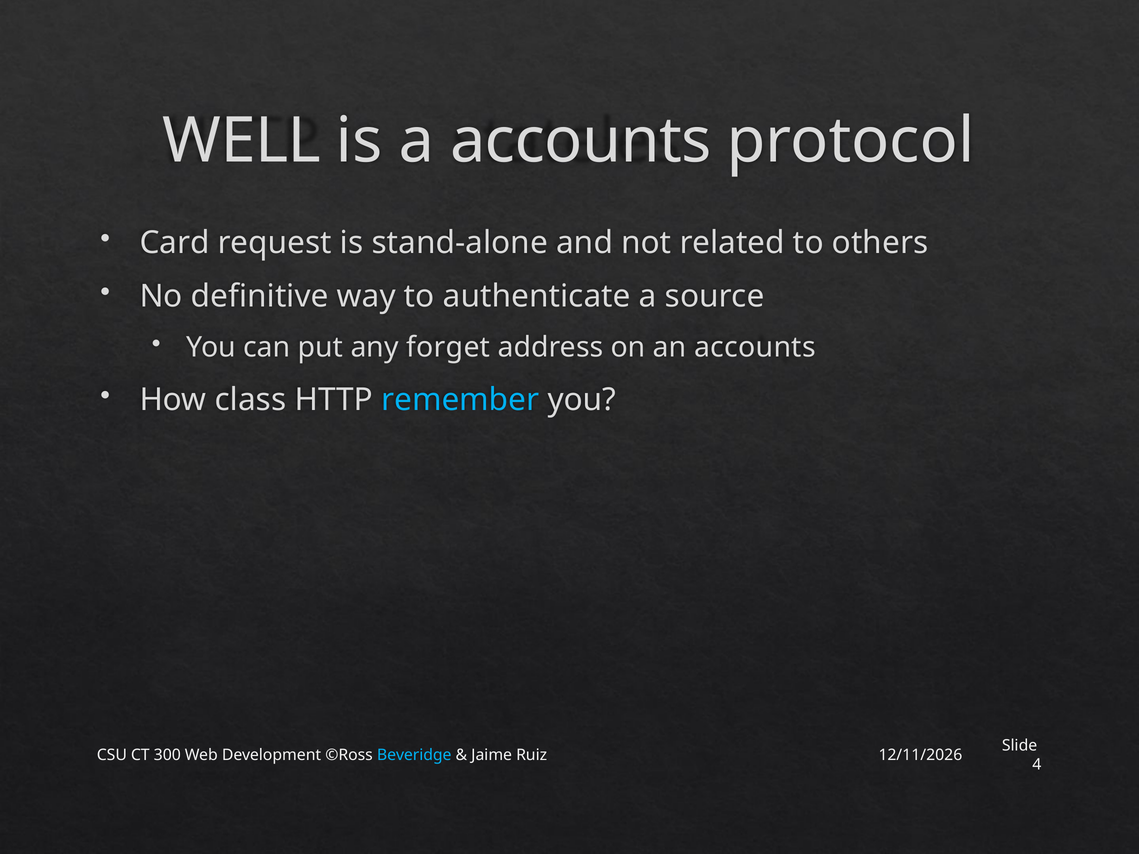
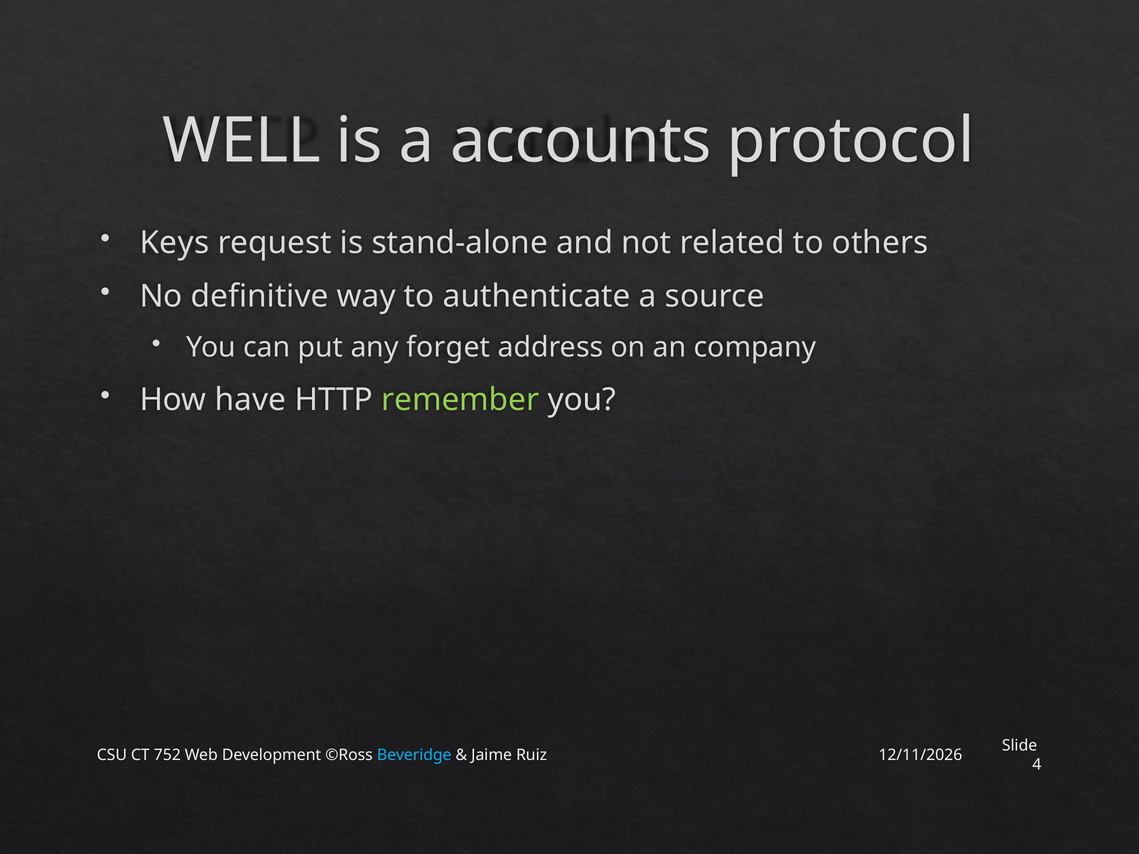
Card: Card -> Keys (174, 243)
an accounts: accounts -> company (755, 348)
class: class -> have (250, 400)
remember colour: light blue -> light green (460, 400)
300: 300 -> 752 (167, 755)
